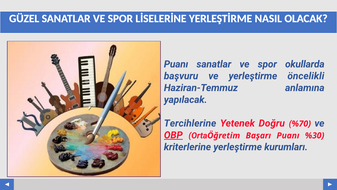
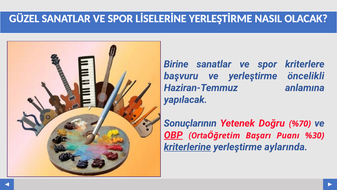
Puanı: Puanı -> Birine (176, 64)
okullarda: okullarda -> kriterlere (305, 64)
Tercihlerine: Tercihlerine -> Sonuçlarının (190, 123)
kriterlerine underline: none -> present (187, 147)
kurumları: kurumları -> aylarında (286, 147)
